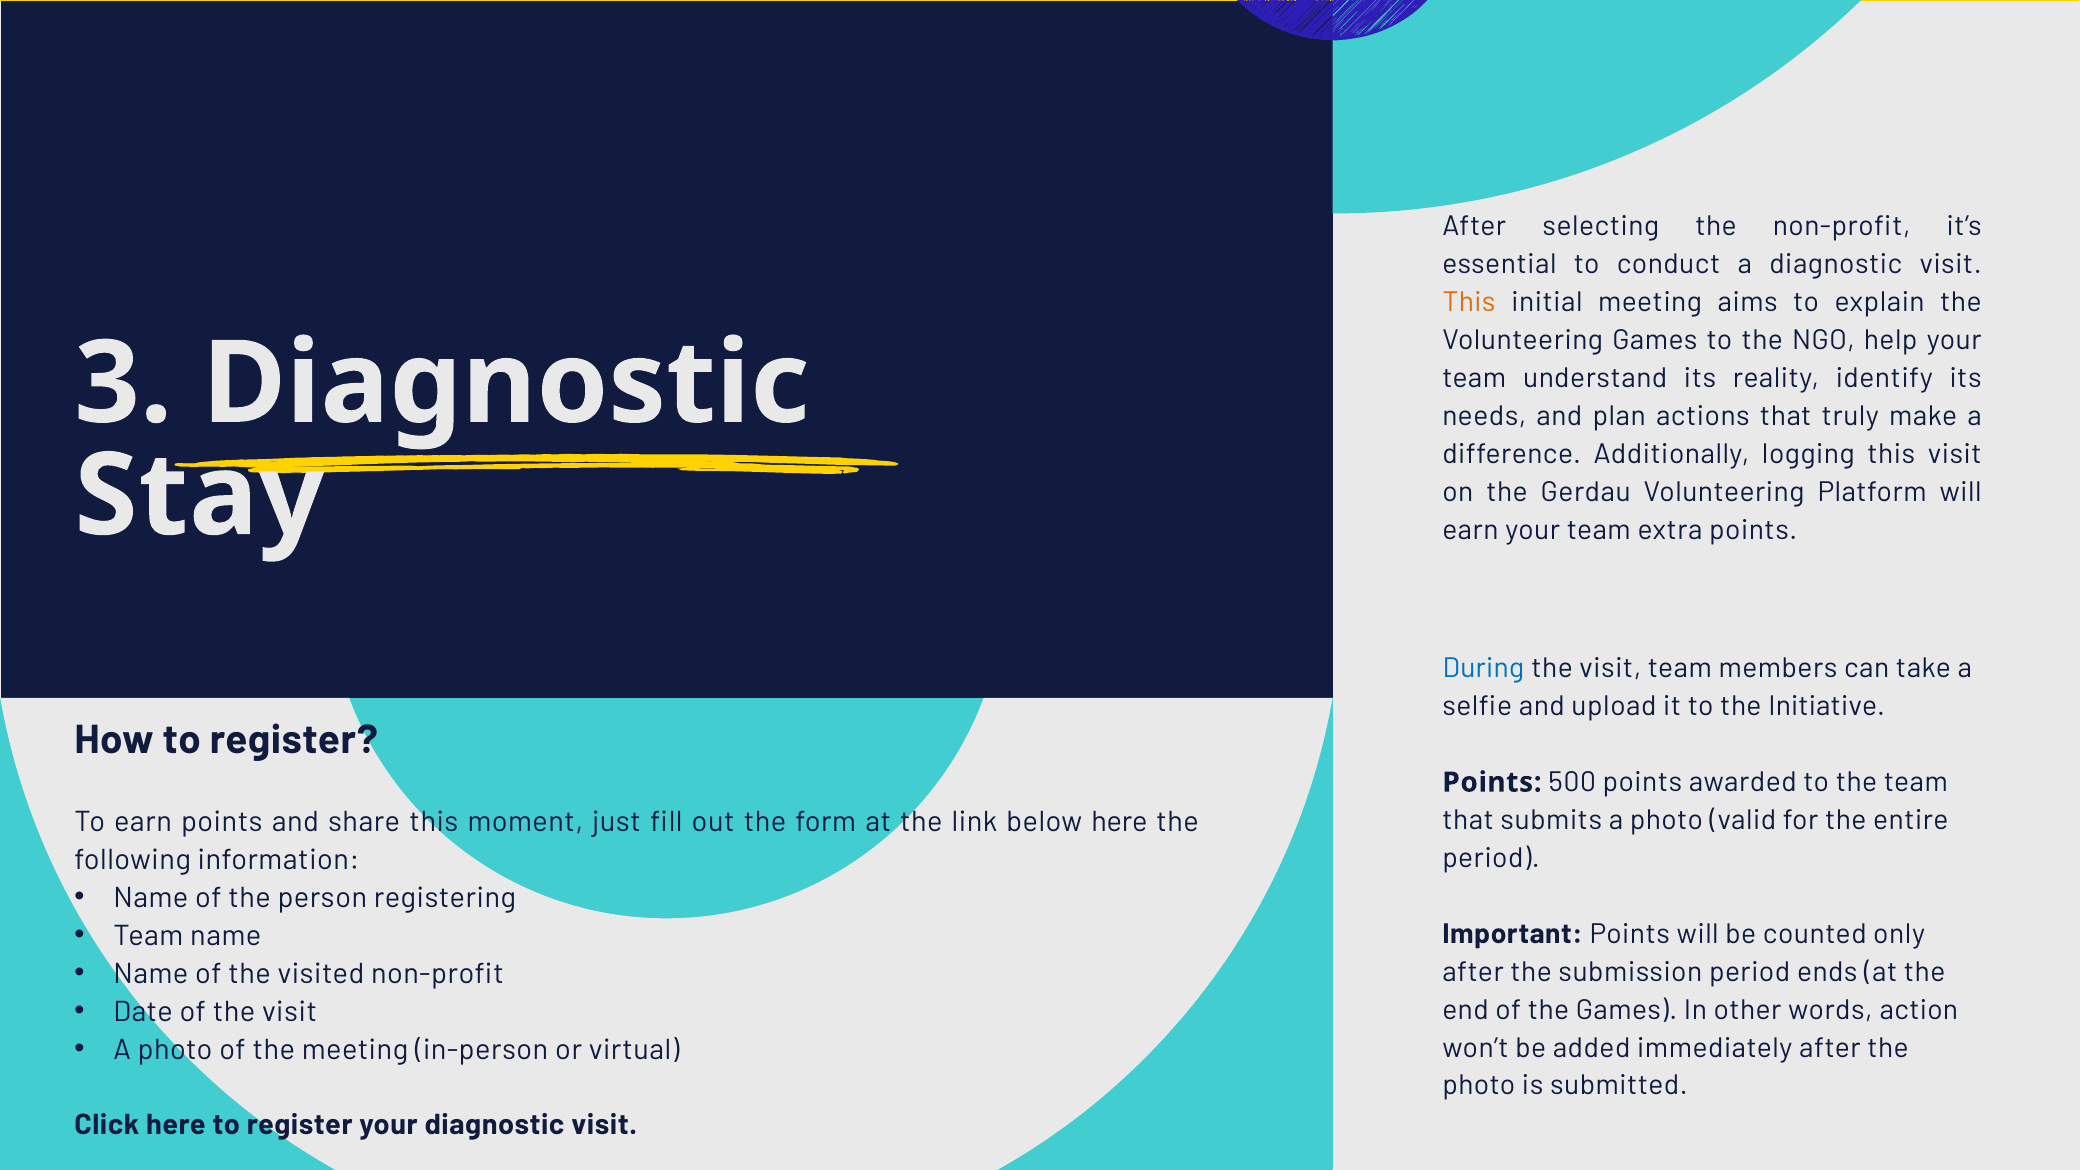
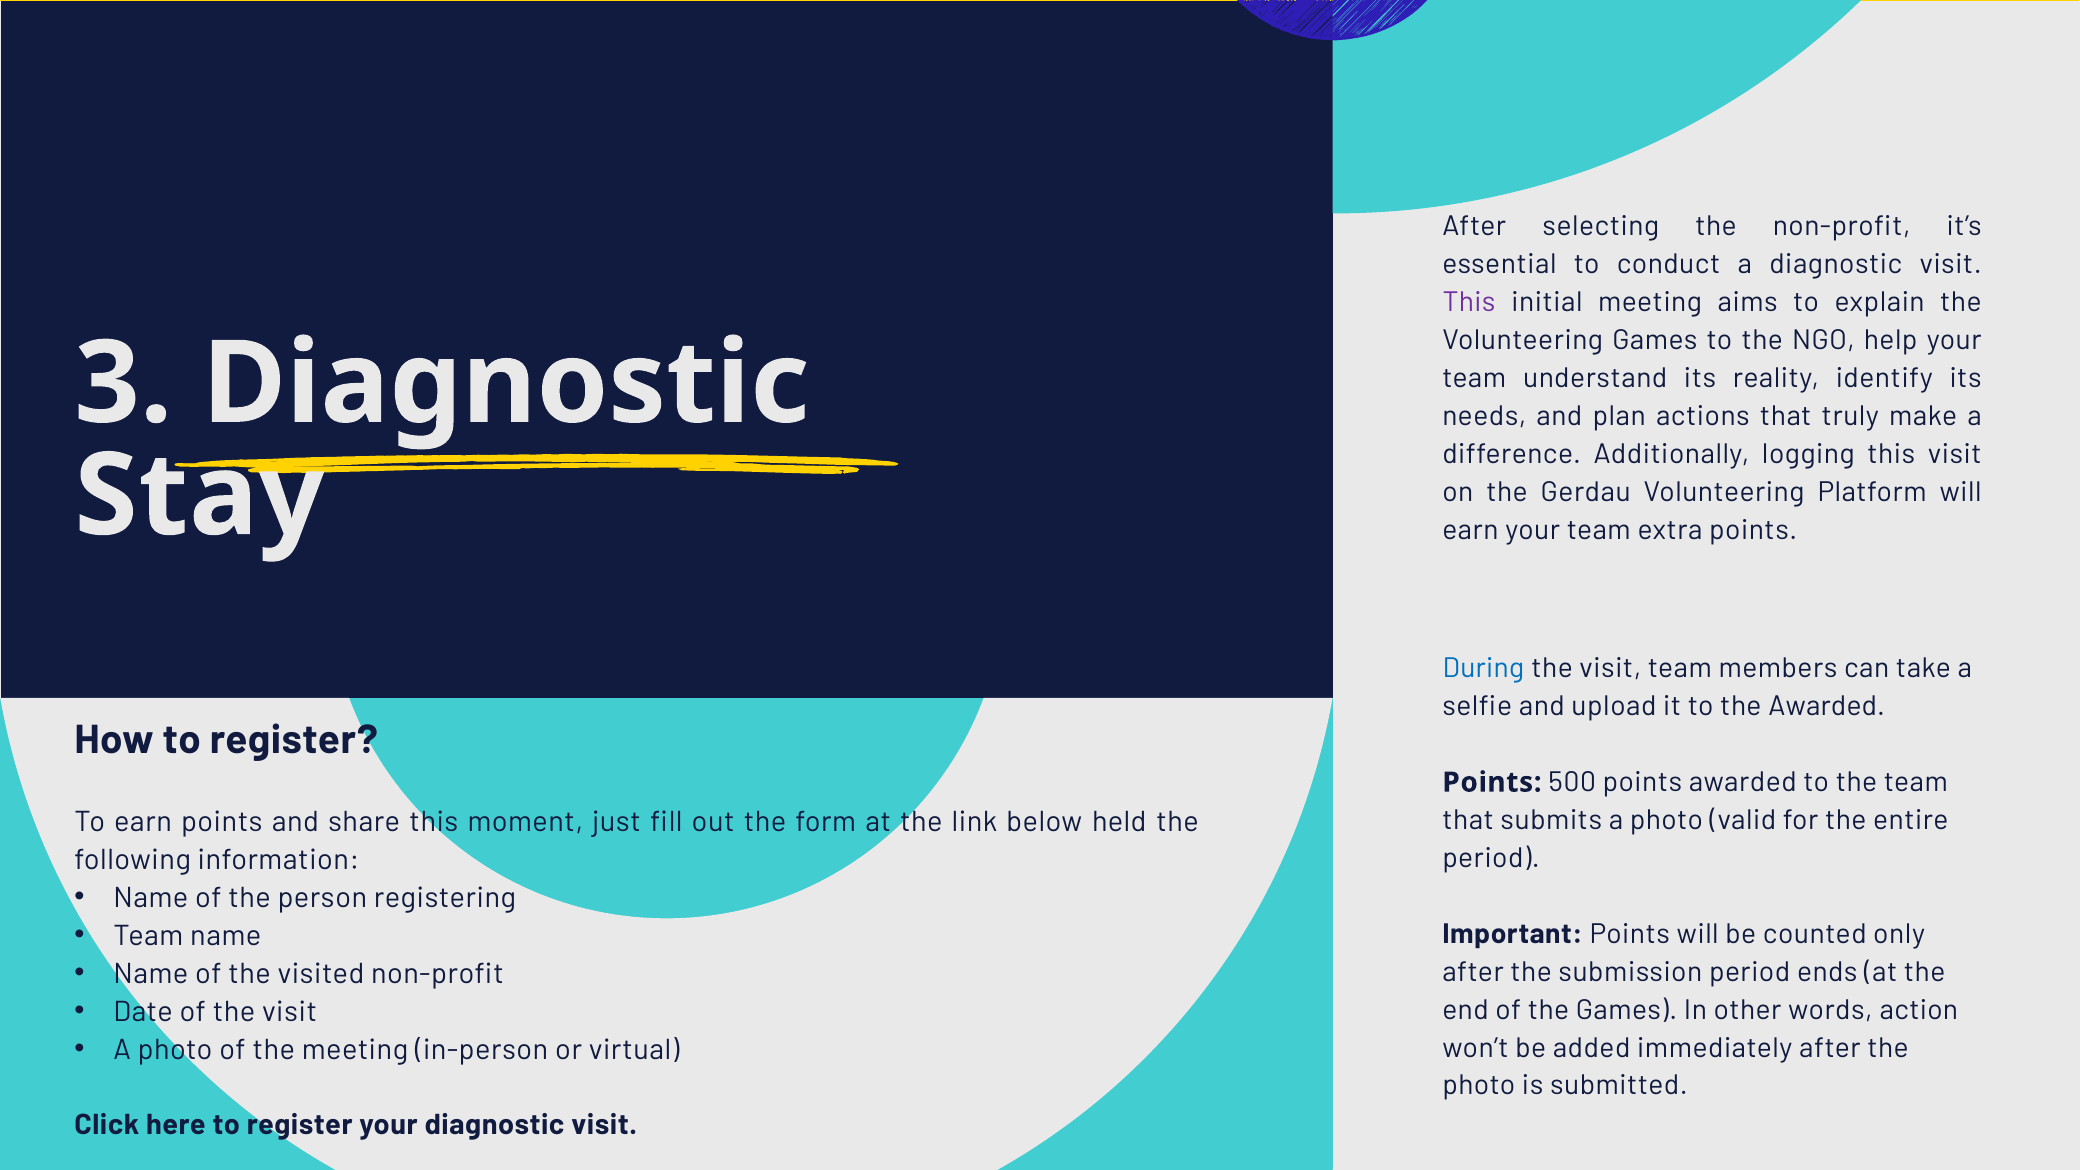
This colour: orange -> purple (1469, 302)
the Initiative: Initiative -> Awarded (1827, 707)
below here: here -> held (1119, 822)
